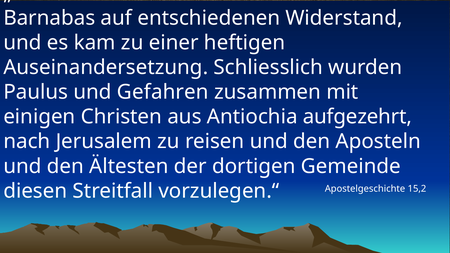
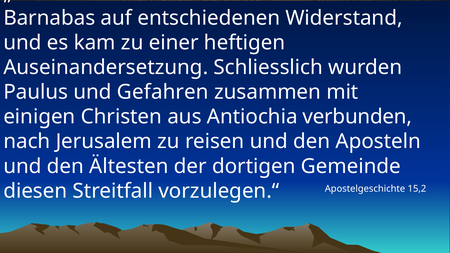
aufgezehrt: aufgezehrt -> verbunden (357, 117)
